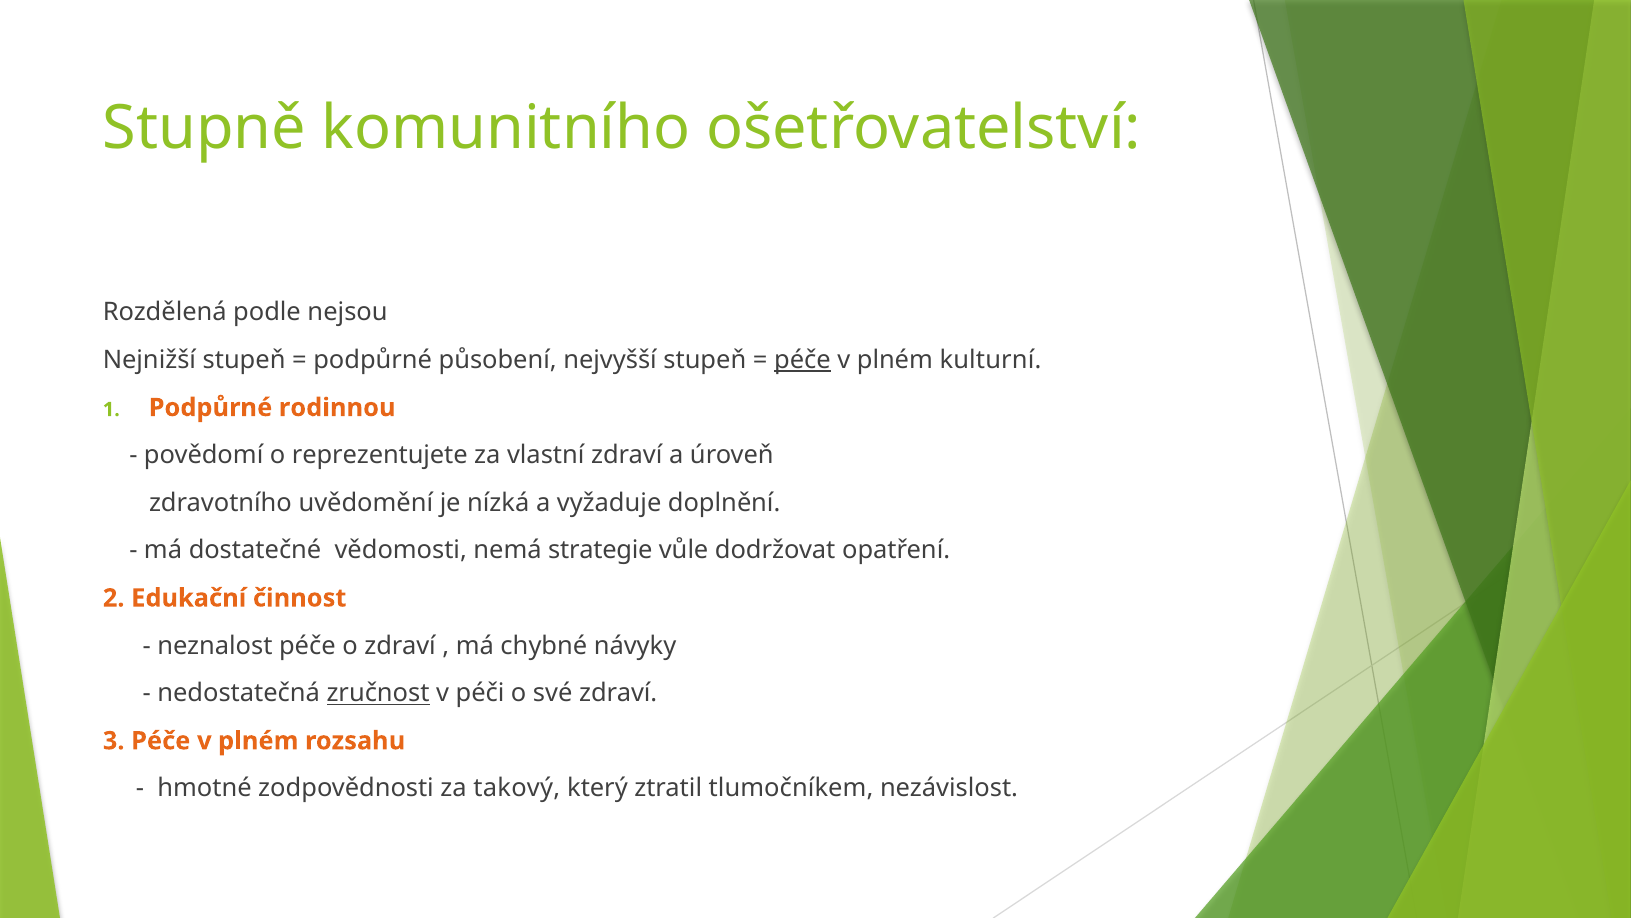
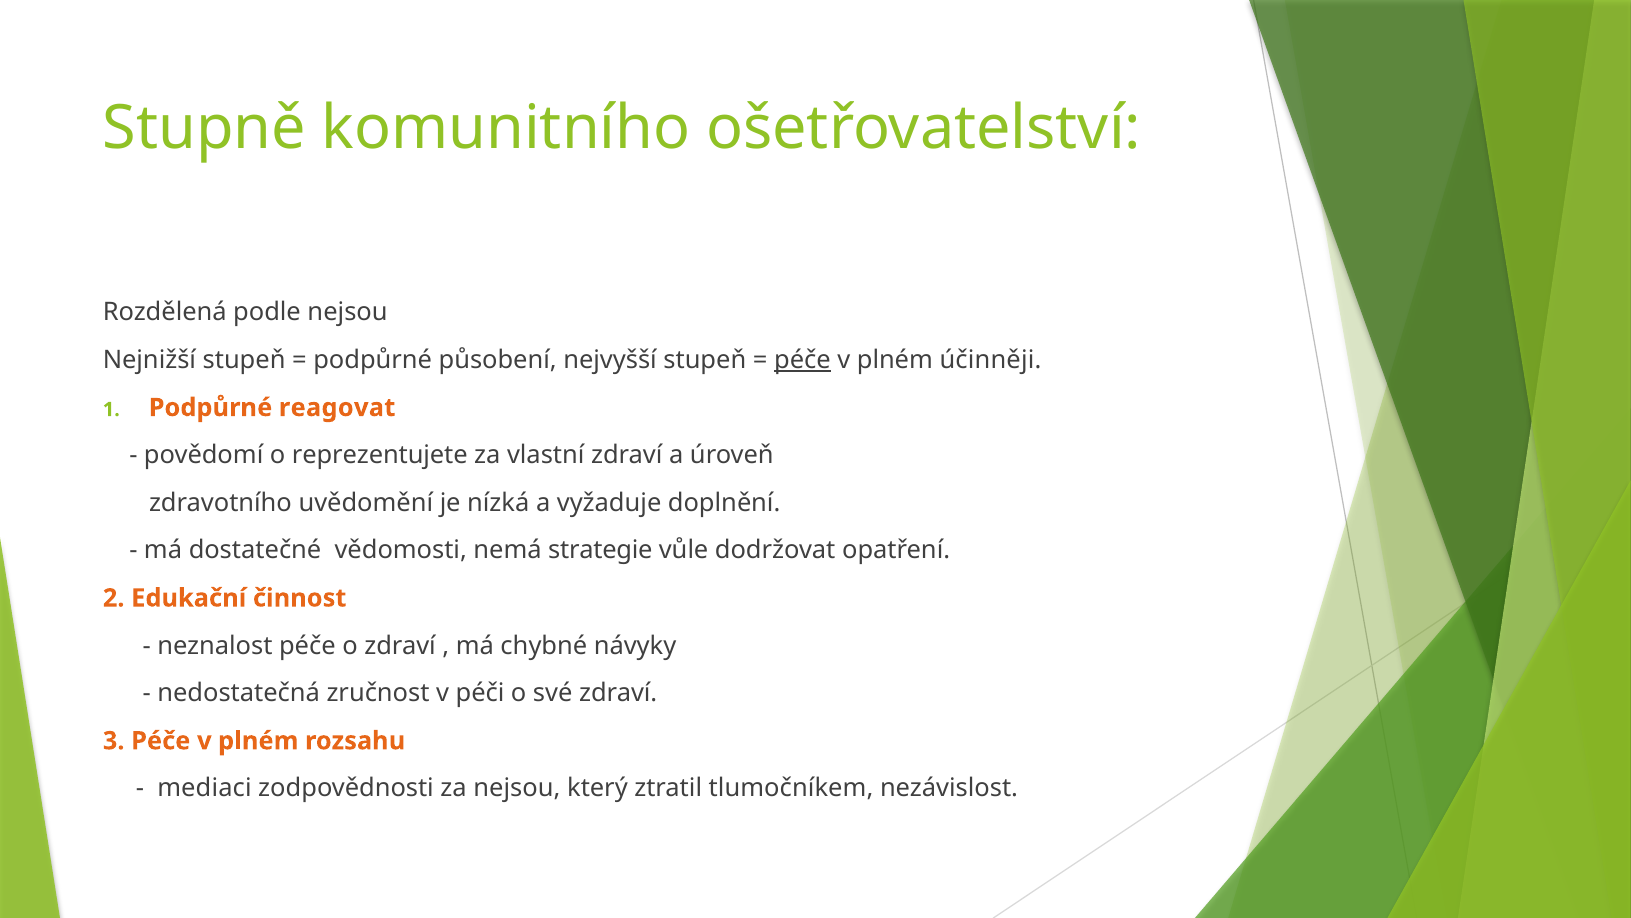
kulturní: kulturní -> účinněji (990, 360)
rodinnou: rodinnou -> reagovat (337, 407)
zručnost underline: present -> none (378, 693)
hmotné: hmotné -> mediaci (204, 788)
za takový: takový -> nejsou (517, 788)
